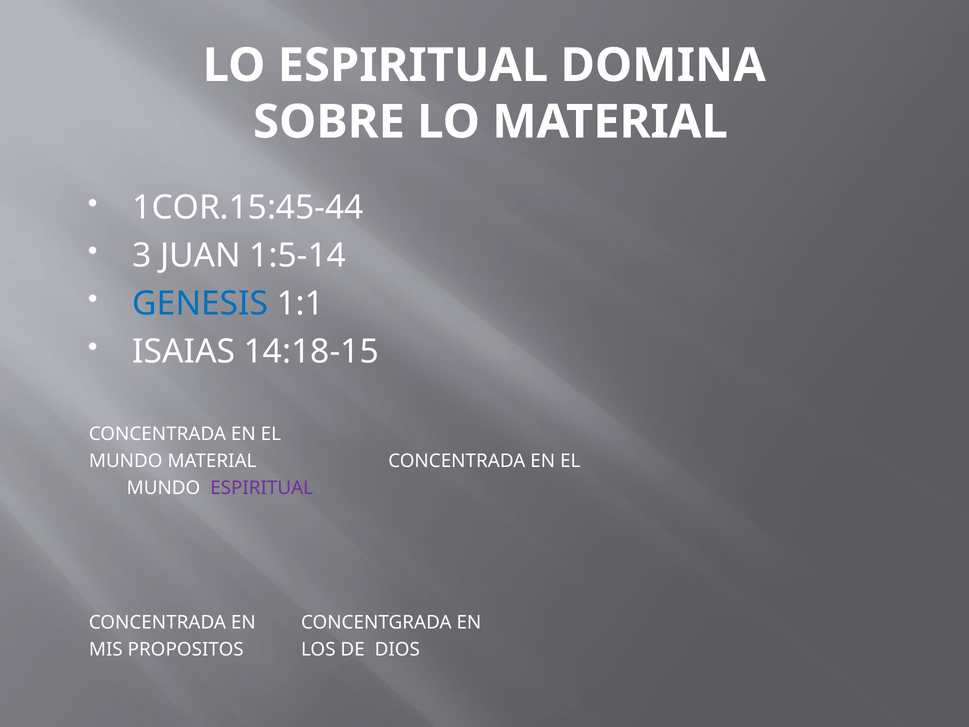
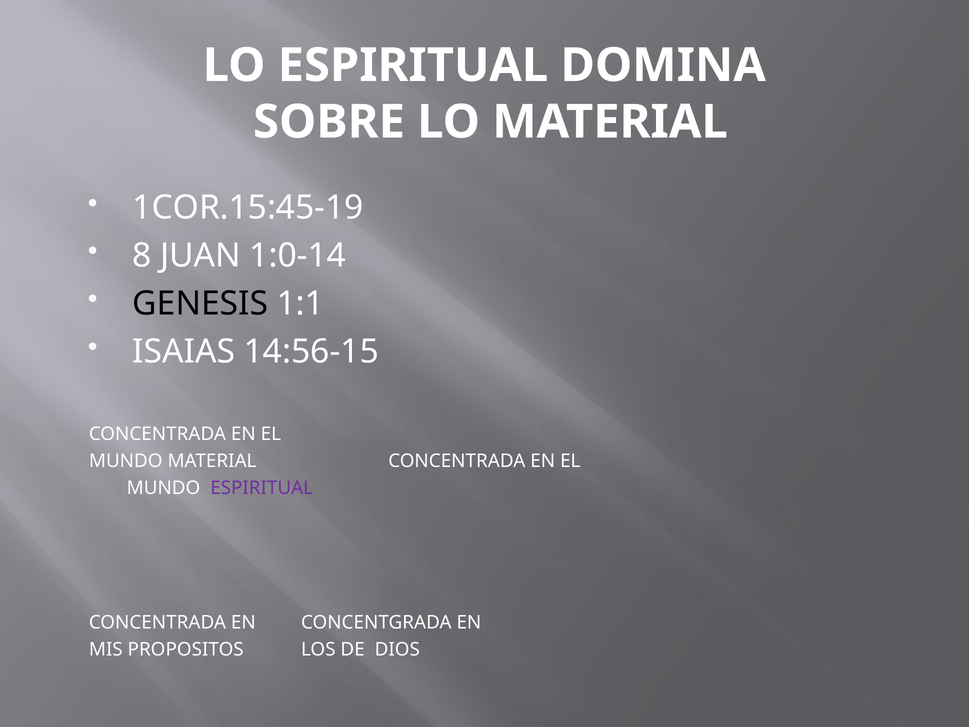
1COR.15:45-44: 1COR.15:45-44 -> 1COR.15:45-19 (248, 208)
3: 3 -> 8 (142, 255)
1:5-14: 1:5-14 -> 1:0-14 (298, 255)
GENESIS colour: blue -> black (200, 303)
14:18-15: 14:18-15 -> 14:56-15 (311, 351)
